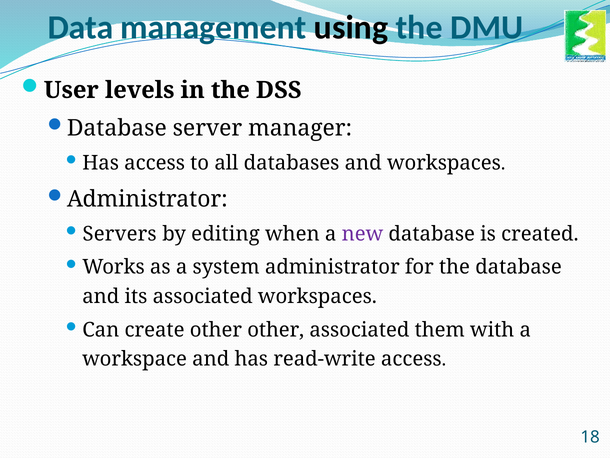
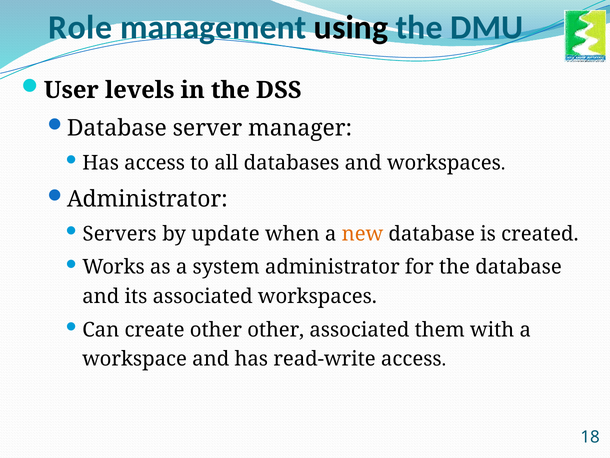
Data: Data -> Role (80, 28)
editing: editing -> update (225, 234)
new colour: purple -> orange (362, 234)
